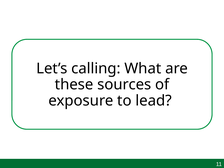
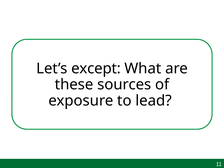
calling: calling -> except (96, 68)
